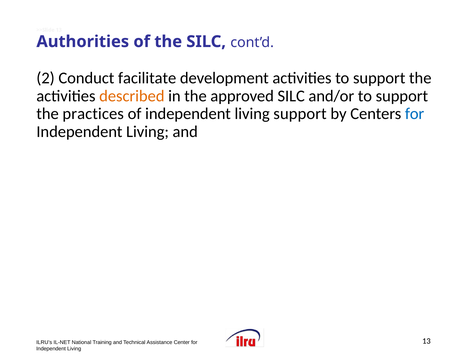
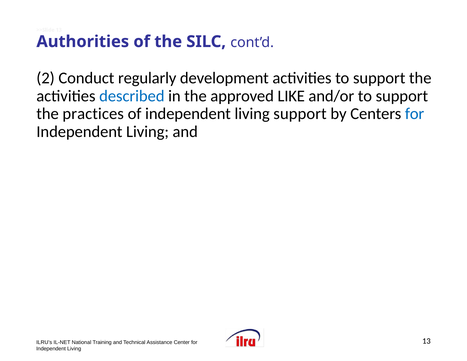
facilitate: facilitate -> regularly (147, 78)
described colour: orange -> blue (132, 96)
approved SILC: SILC -> LIKE (291, 96)
